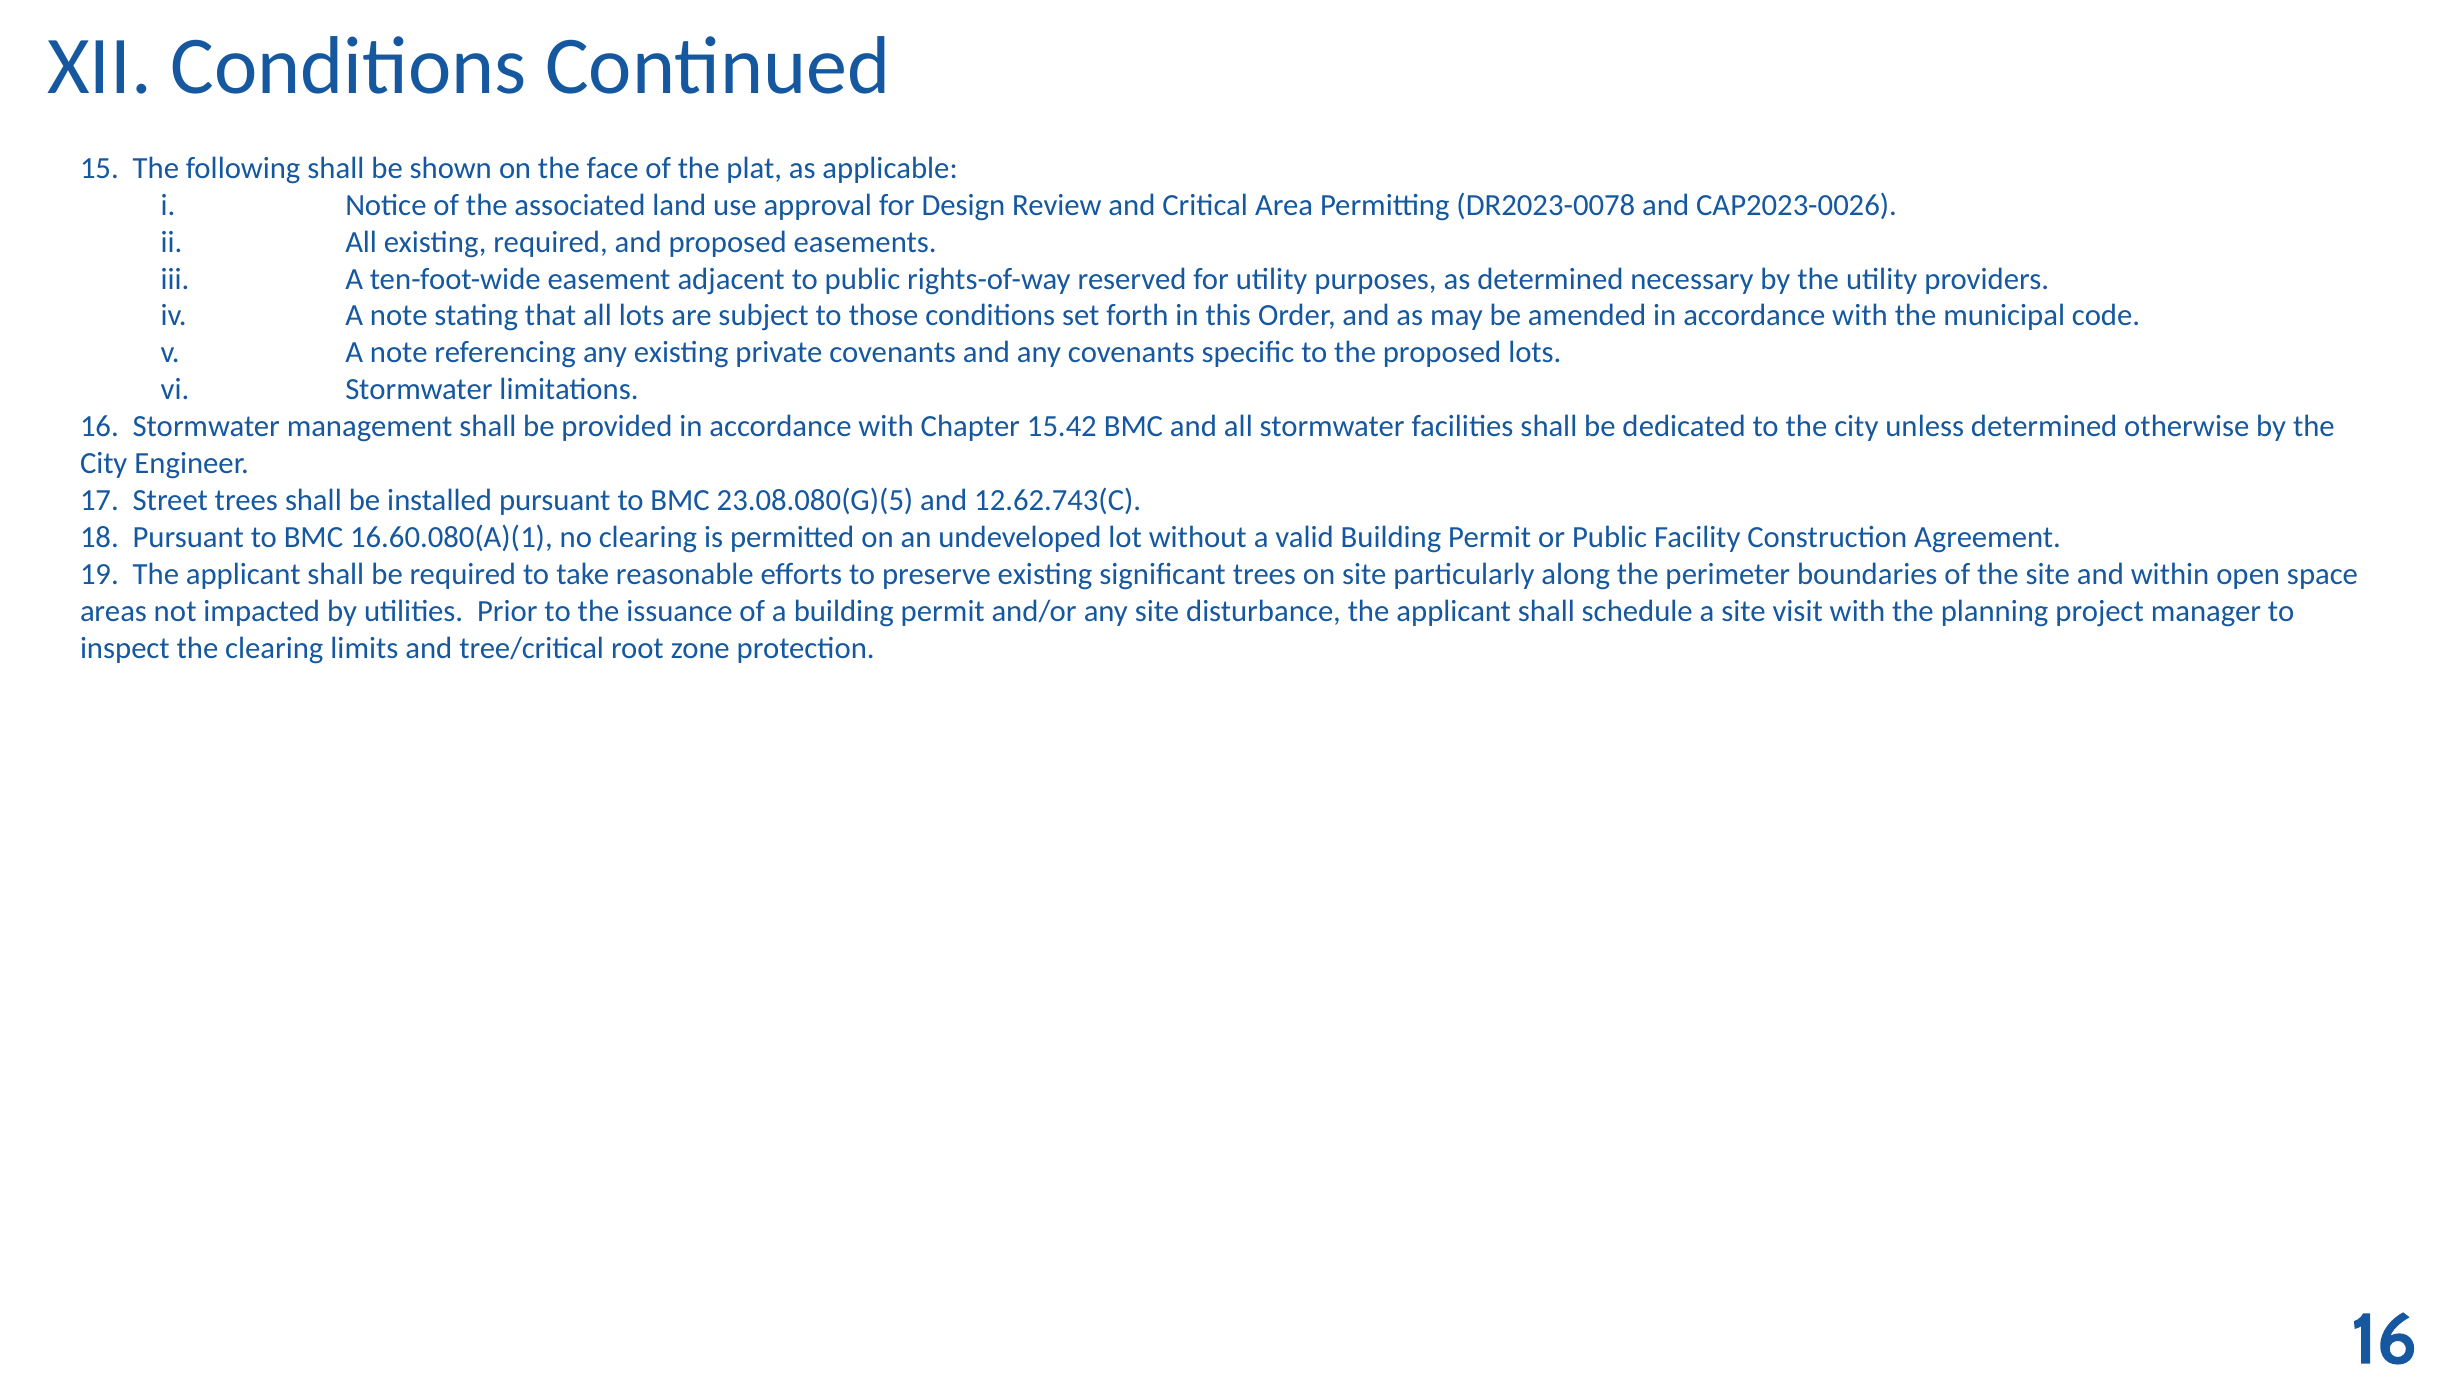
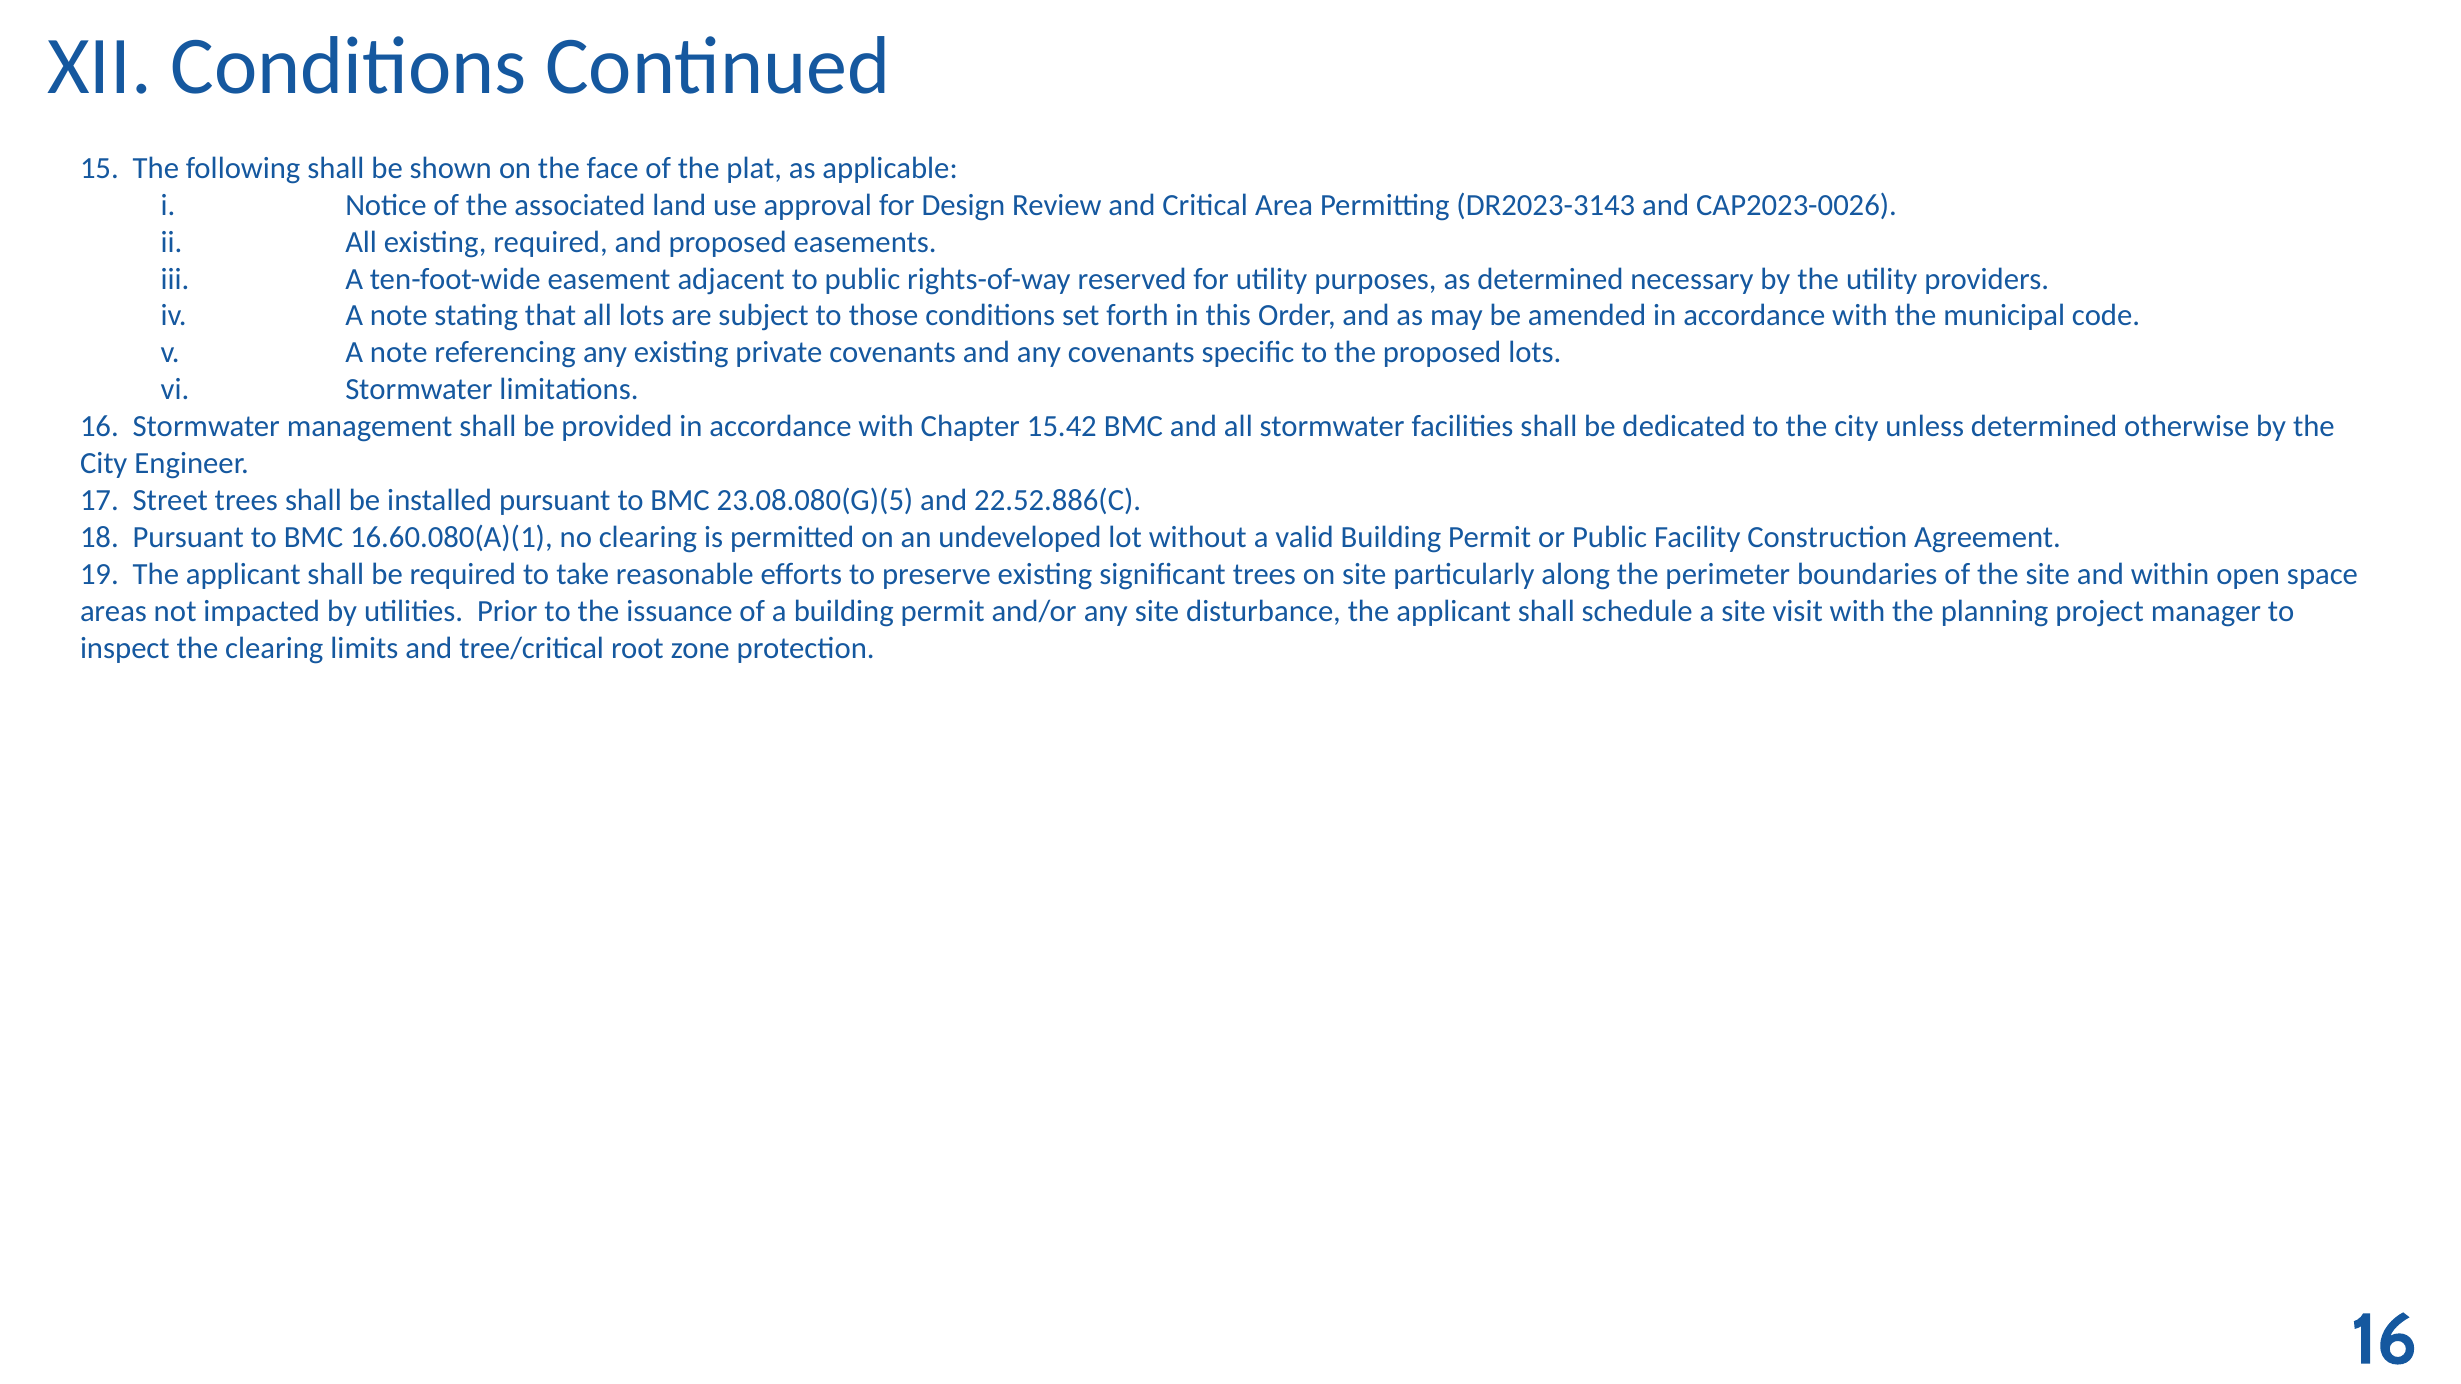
DR2023-0078: DR2023-0078 -> DR2023-3143 (1546, 205)
12.62.743(C: 12.62.743(C -> 22.52.886(C (1058, 500)
